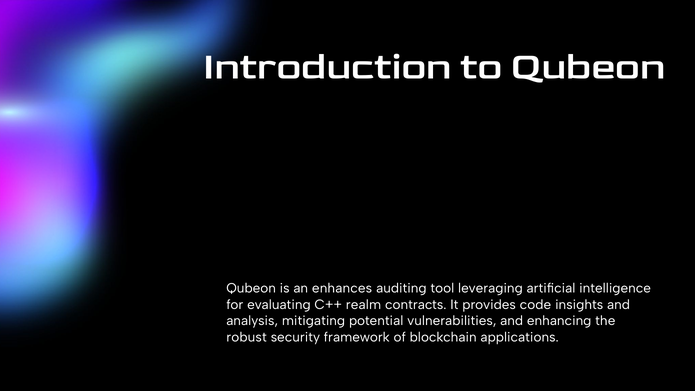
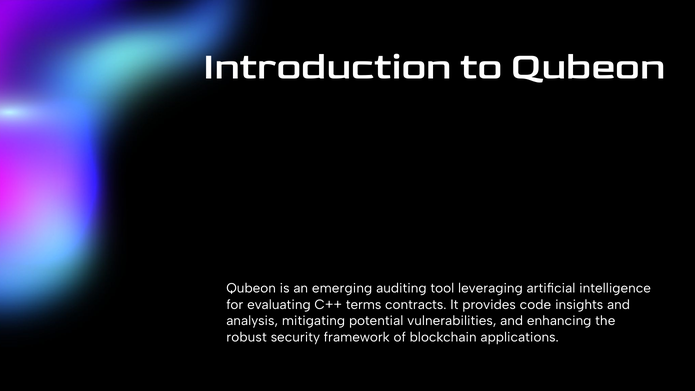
enhances: enhances -> emerging (342, 288)
realm: realm -> terms (364, 305)
